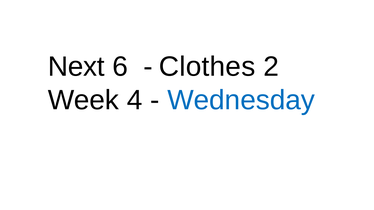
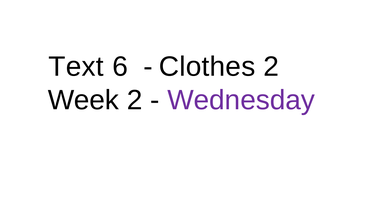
Next: Next -> Text (76, 67)
Week 4: 4 -> 2 (135, 100)
Wednesday colour: blue -> purple (241, 100)
